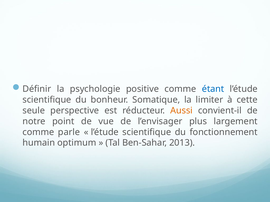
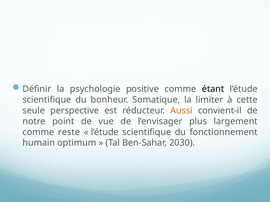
étant colour: blue -> black (213, 89)
parle: parle -> reste (69, 132)
2013: 2013 -> 2030 (182, 143)
